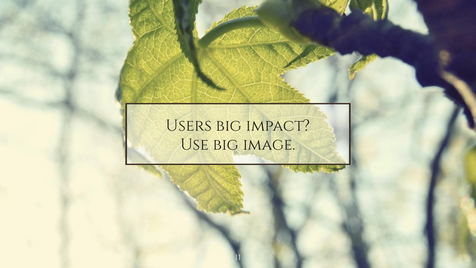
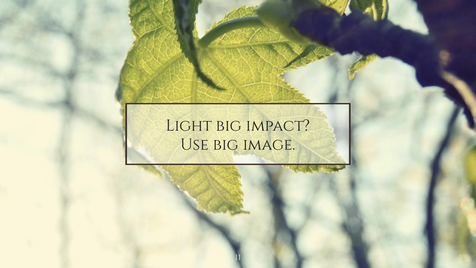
Users: Users -> Light (189, 125)
